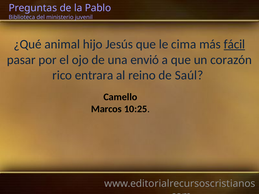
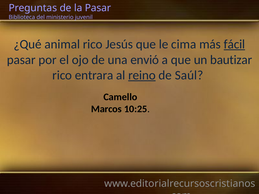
la Pablo: Pablo -> Pasar (98, 8)
animal hijo: hijo -> rico (93, 44)
corazón: corazón -> bautizar (231, 60)
reino underline: none -> present (142, 75)
